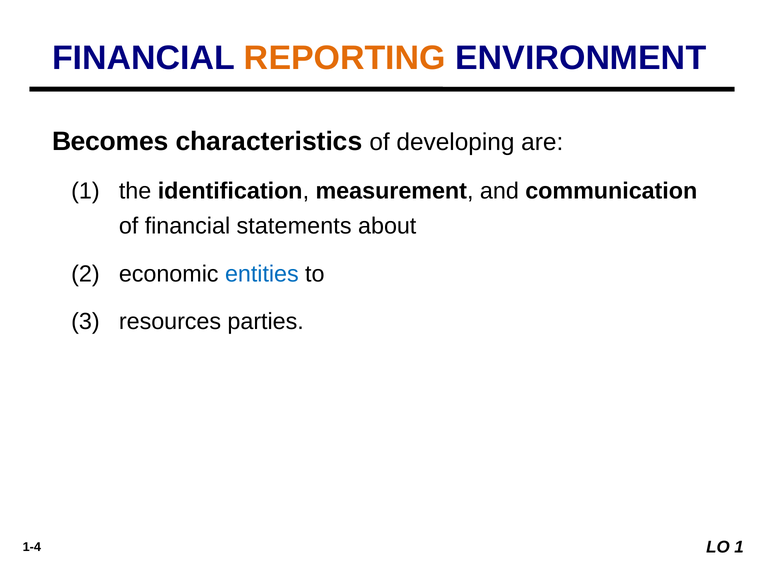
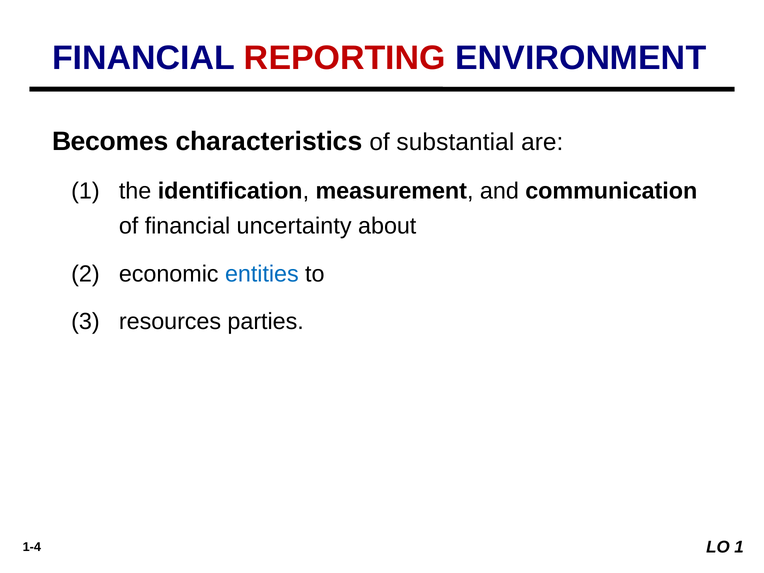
REPORTING colour: orange -> red (345, 58)
developing: developing -> substantial (455, 142)
statements: statements -> uncertainty (294, 226)
